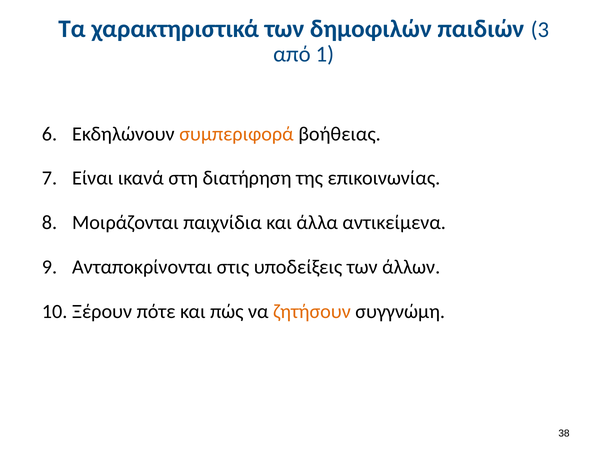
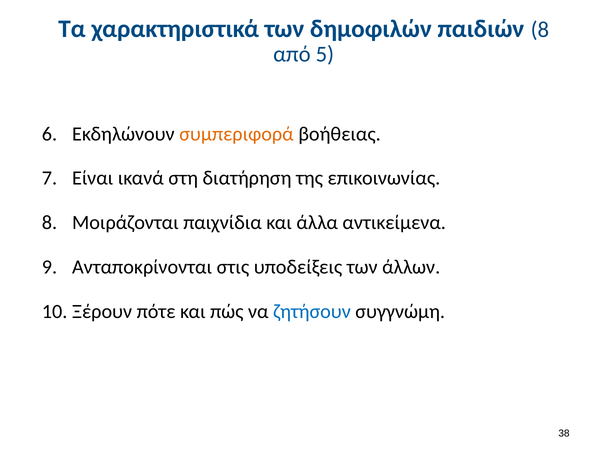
παιδιών 3: 3 -> 8 (540, 30)
1: 1 -> 5 (325, 54)
ζητήσουν colour: orange -> blue (312, 312)
